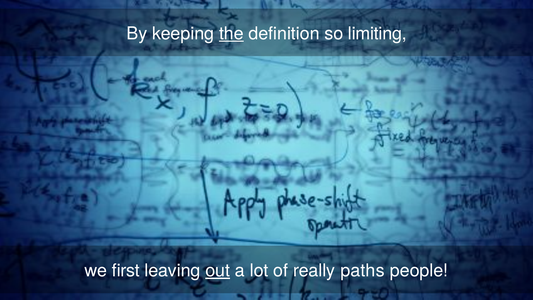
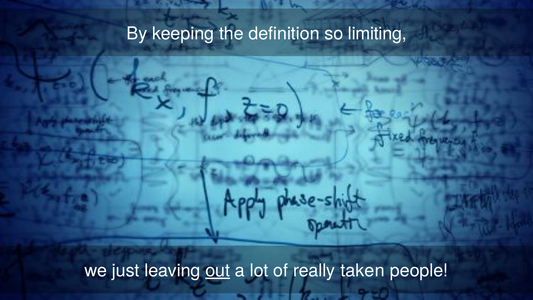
the underline: present -> none (231, 34)
first: first -> just (126, 271)
paths: paths -> taken (363, 271)
